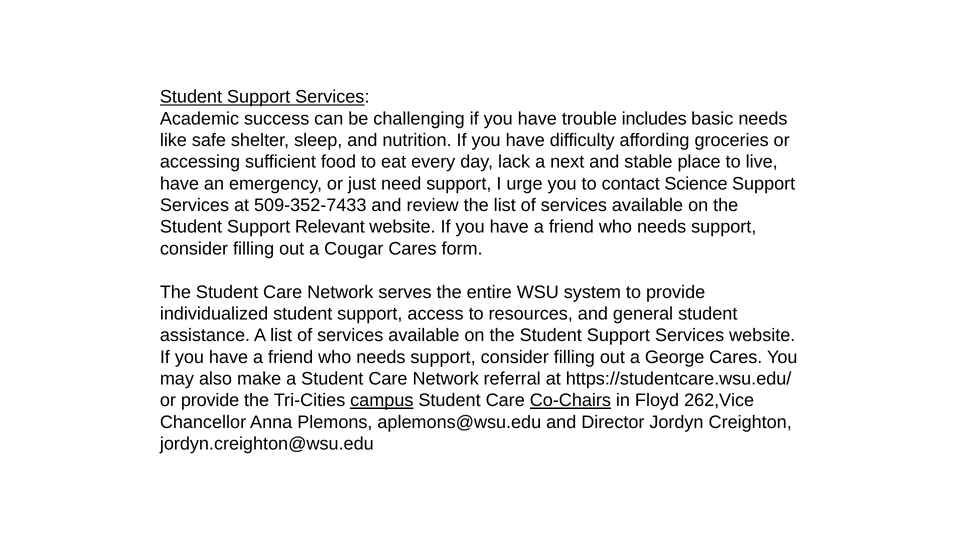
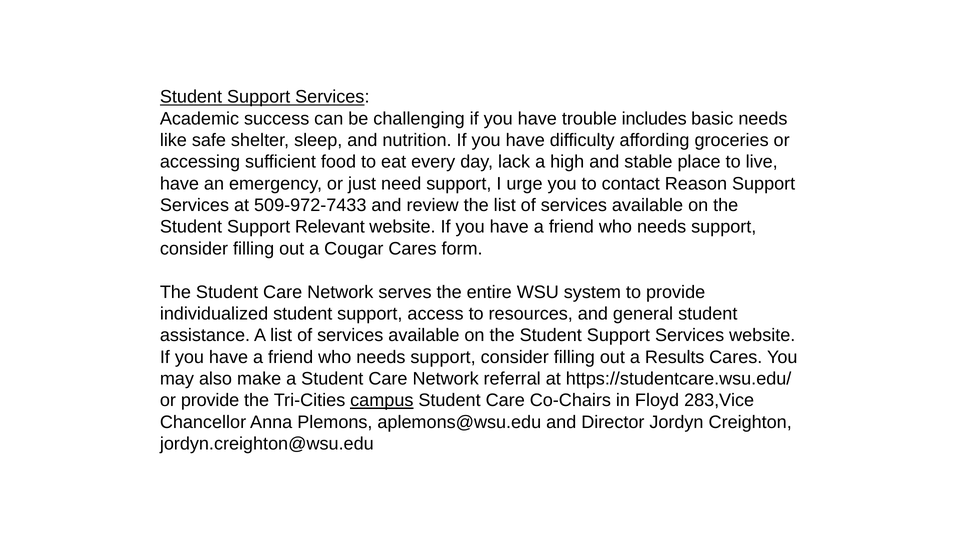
next: next -> high (567, 162)
Science: Science -> Reason (696, 184)
509-352-7433: 509-352-7433 -> 509-972-7433 (310, 205)
George: George -> Results (675, 357)
Co-Chairs underline: present -> none (570, 400)
262,Vice: 262,Vice -> 283,Vice (719, 400)
